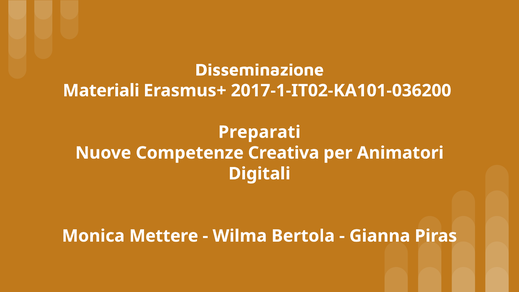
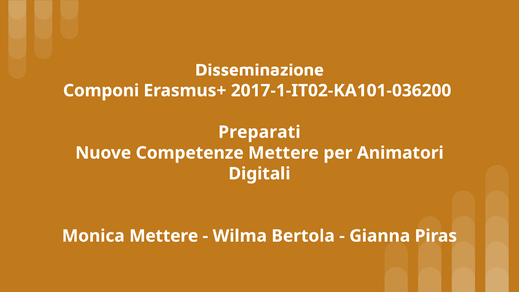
Materiali: Materiali -> Componi (101, 91)
Competenze Creativa: Creativa -> Mettere (283, 153)
